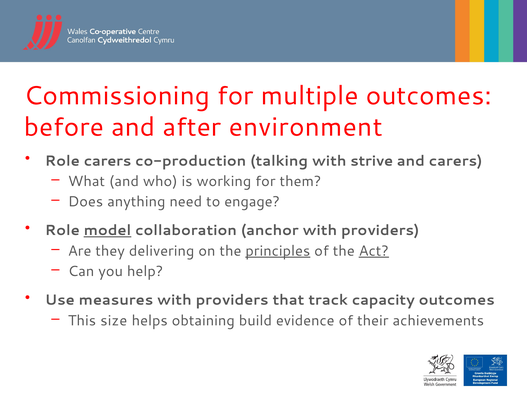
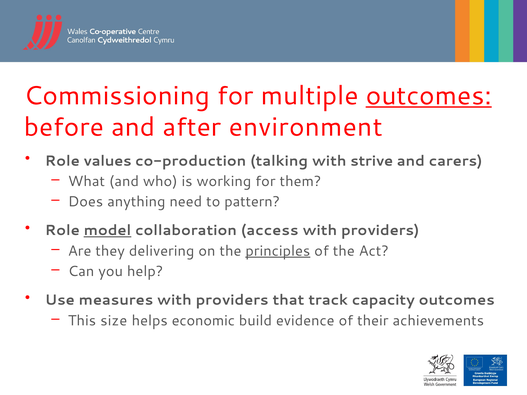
outcomes underline: none -> present (429, 96)
Role carers: carers -> values (108, 161)
engage: engage -> pattern (252, 202)
anchor: anchor -> access (270, 231)
Act underline: present -> none (374, 251)
obtaining: obtaining -> economic (203, 321)
